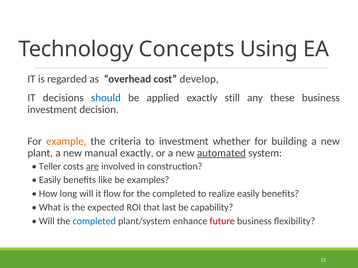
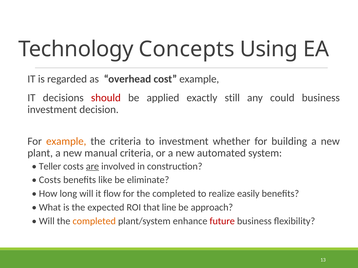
cost develop: develop -> example (199, 79)
should colour: blue -> red (106, 98)
these: these -> could (282, 98)
manual exactly: exactly -> criteria (137, 153)
automated underline: present -> none (221, 153)
Easily: Easily -> Costs (50, 180)
examples: examples -> eliminate (148, 180)
last: last -> line (169, 208)
capability: capability -> approach (212, 208)
completed colour: blue -> orange (94, 221)
